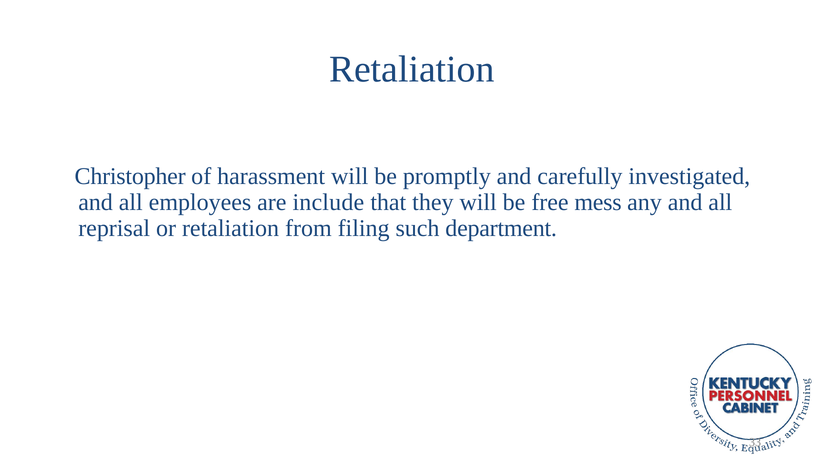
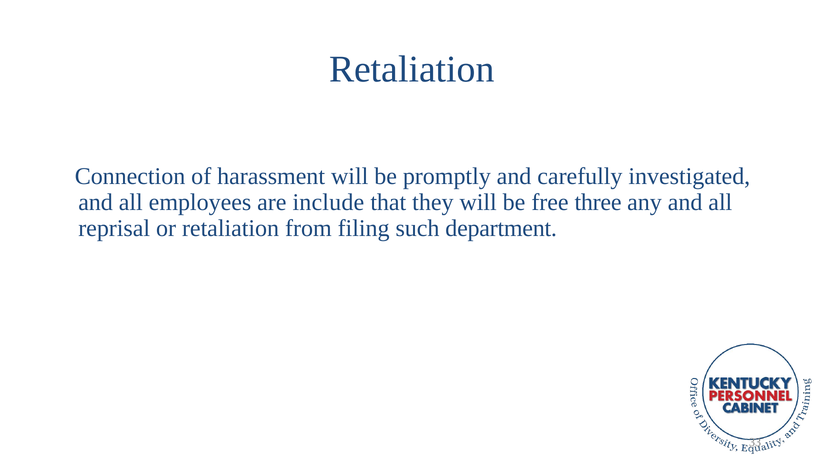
Christopher: Christopher -> Connection (130, 177)
mess: mess -> three (598, 203)
